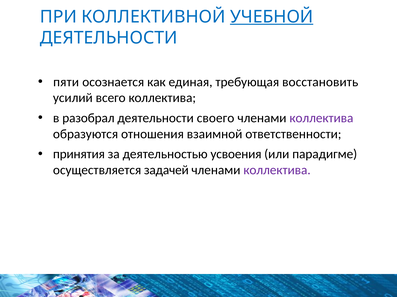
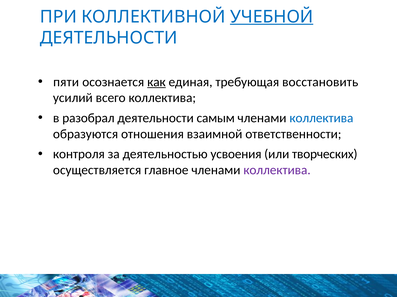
как underline: none -> present (156, 82)
своего: своего -> самым (216, 118)
коллектива colour: purple -> blue (321, 118)
принятия: принятия -> контроля (79, 155)
парадигме: парадигме -> творческих (325, 155)
задачей: задачей -> главное (166, 170)
